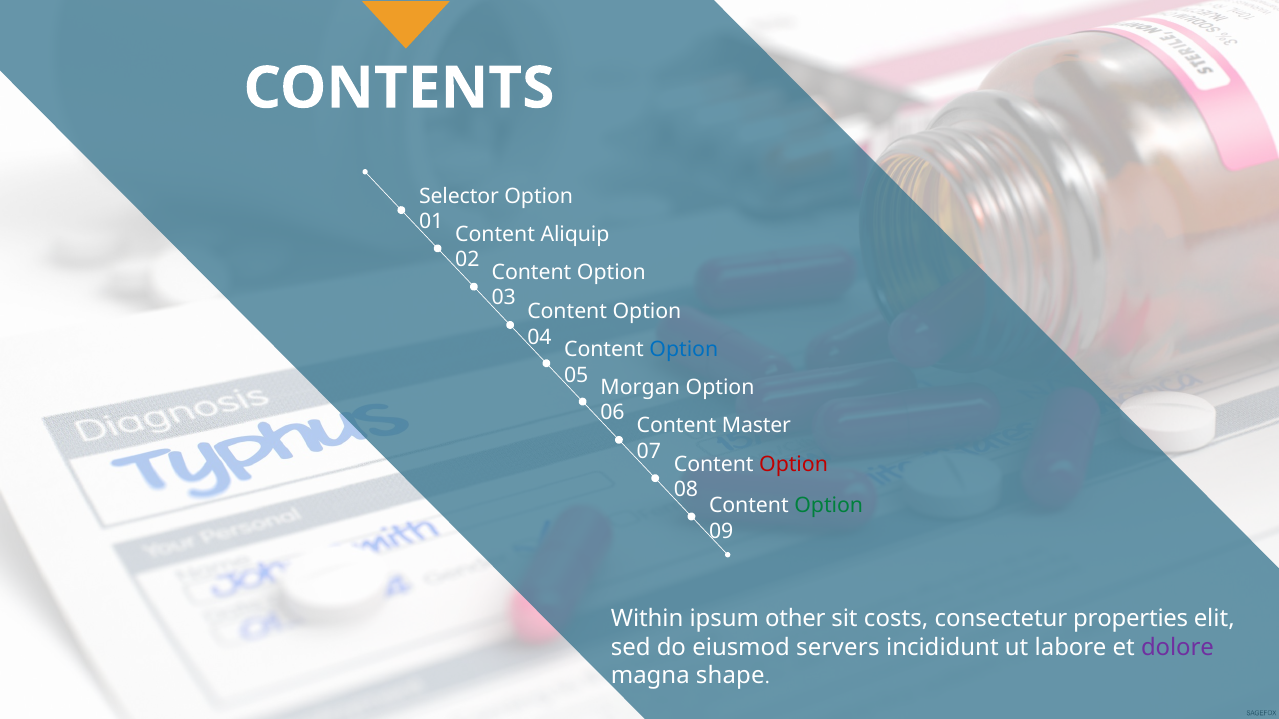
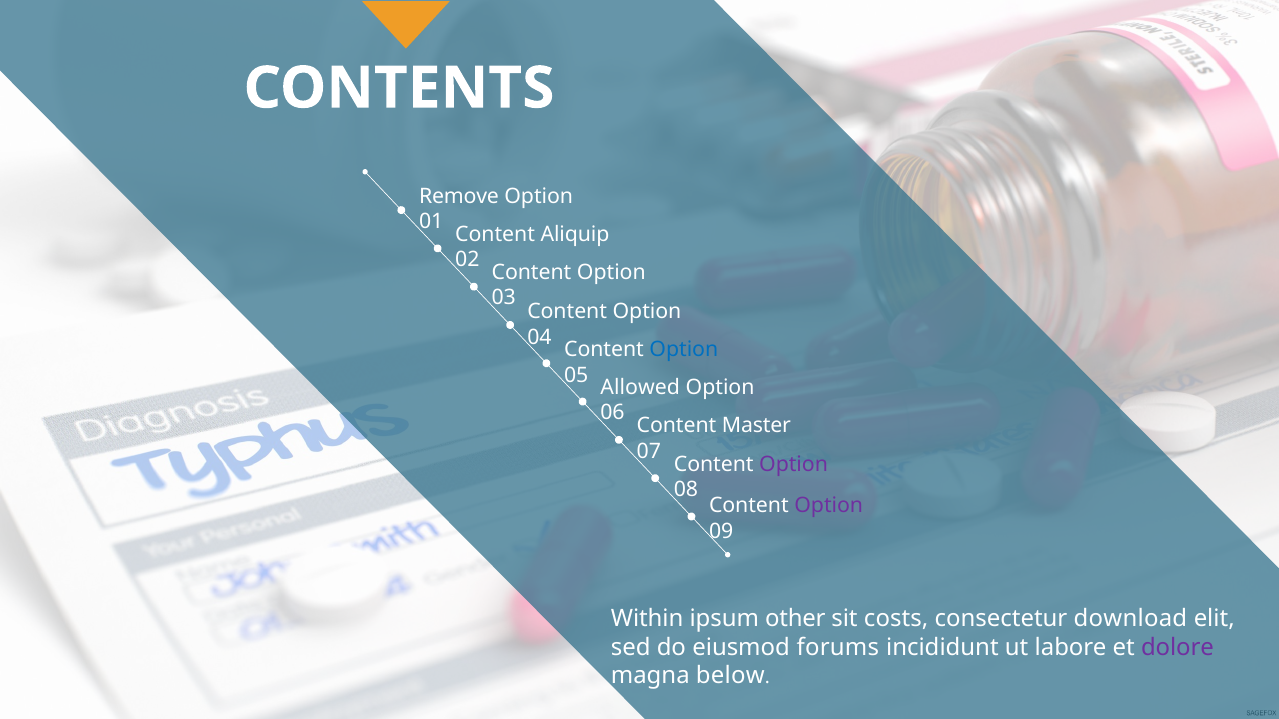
Selector: Selector -> Remove (459, 196)
Morgan: Morgan -> Allowed (640, 388)
Option colour: red -> purple (794, 465)
Option colour: green -> purple (829, 506)
properties: properties -> download (1130, 619)
servers: servers -> forums (838, 648)
shape: shape -> below (730, 676)
